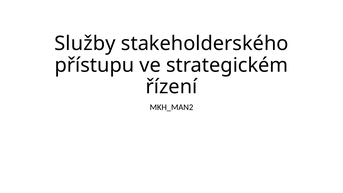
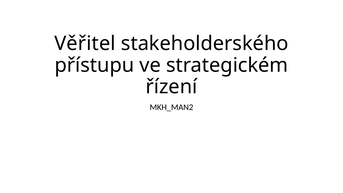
Služby: Služby -> Věřitel (85, 44)
